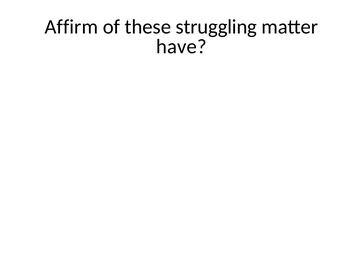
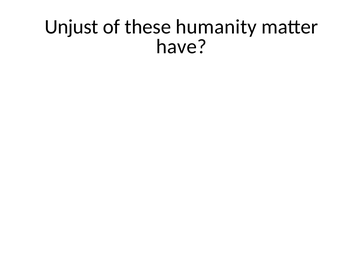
Affirm: Affirm -> Unjust (71, 27)
struggling: struggling -> humanity (216, 27)
